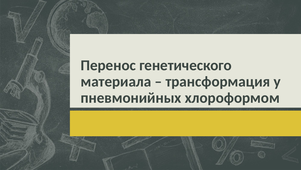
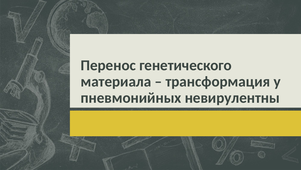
хлороформом: хлороформом -> невирулентны (232, 98)
